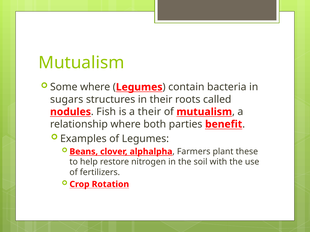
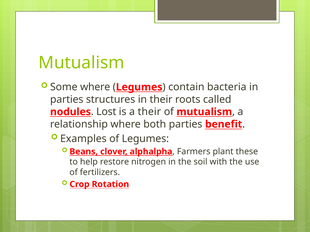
sugars: sugars -> parties (67, 100)
Fish: Fish -> Lost (106, 112)
